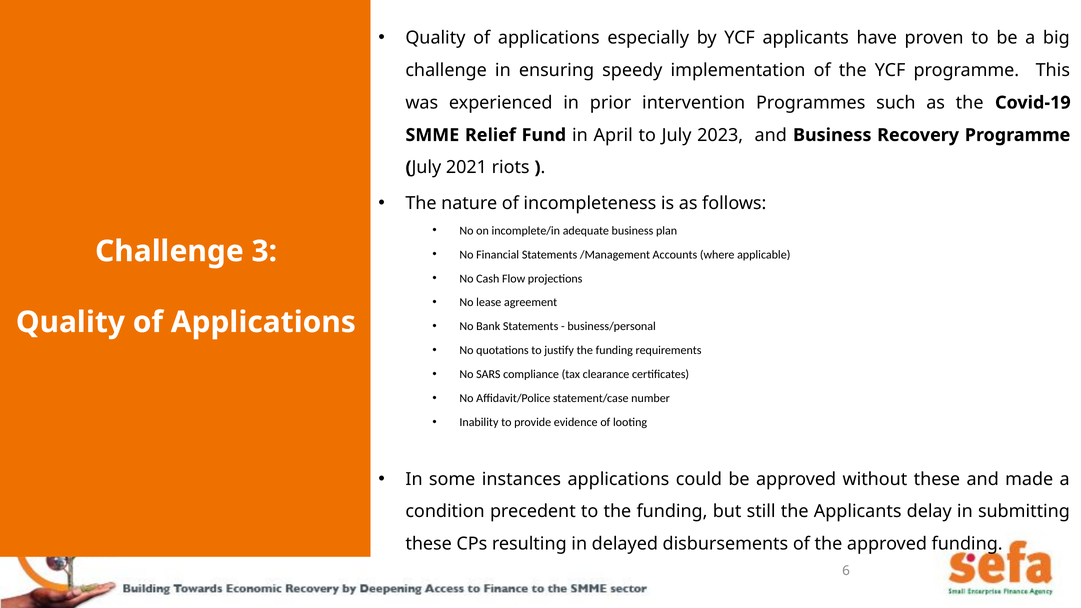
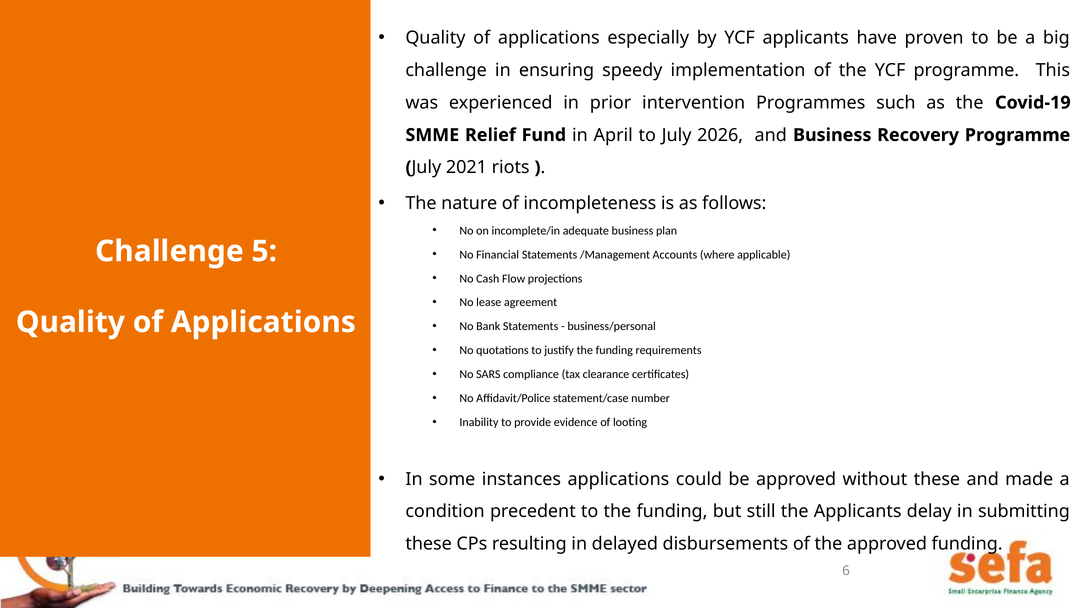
2023: 2023 -> 2026 (720, 135)
3: 3 -> 5 (264, 251)
